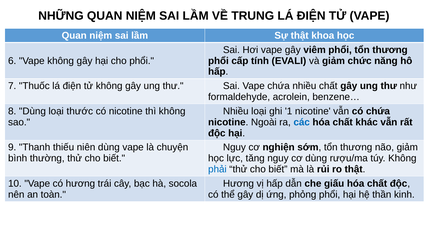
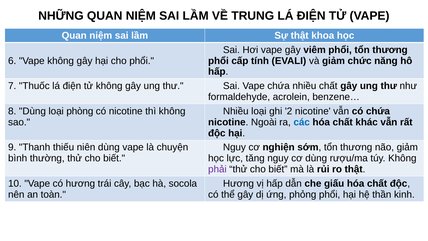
thước: thước -> phòng (80, 111)
1: 1 -> 2 (289, 111)
phải colour: blue -> purple (217, 169)
